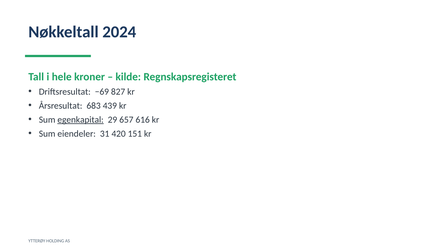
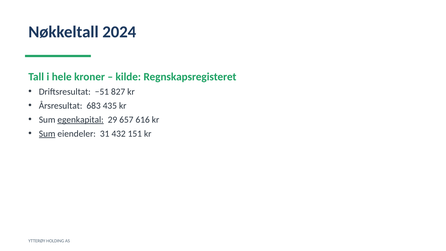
−69: −69 -> −51 (102, 92)
439: 439 -> 435 (110, 106)
Sum underline: none -> present (47, 134)
420: 420 -> 432 (119, 134)
